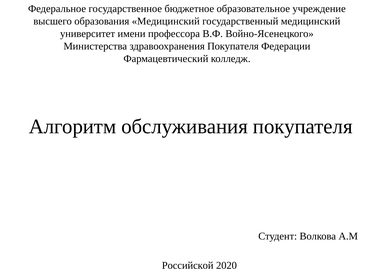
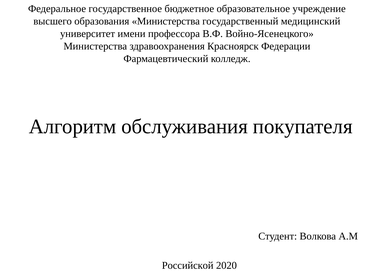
образования Медицинский: Медицинский -> Министерства (166, 21)
здравоохранения Покупателя: Покупателя -> Красноярск (233, 46)
